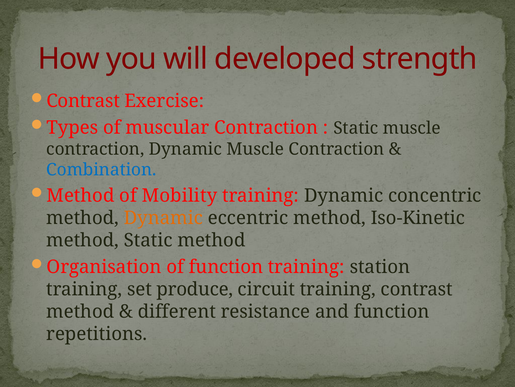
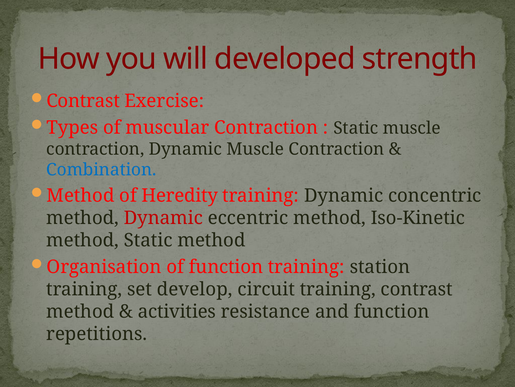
Mobility: Mobility -> Heredity (180, 195)
Dynamic colour: orange -> red (163, 218)
produce: produce -> develop (195, 289)
different: different -> activities (177, 311)
